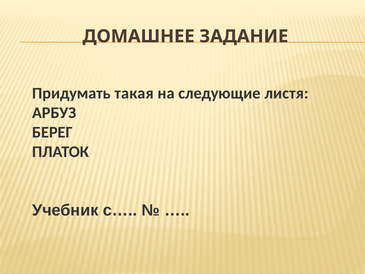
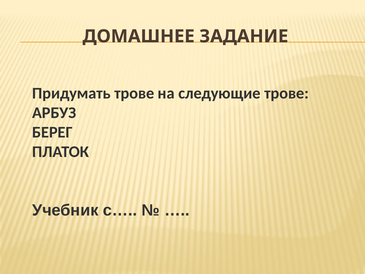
Придумать такая: такая -> трове (134, 93)
следующие листя: листя -> трове (287, 93)
